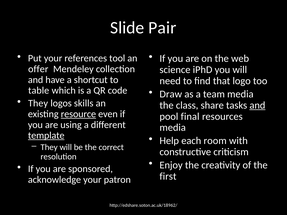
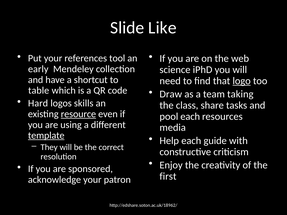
Pair: Pair -> Like (162, 28)
offer: offer -> early (38, 69)
logo underline: none -> present (242, 81)
team media: media -> taking (240, 94)
They: They -> Hard (38, 103)
and underline: present -> none (257, 105)
pool final: final -> each (190, 117)
room: room -> guide (215, 141)
